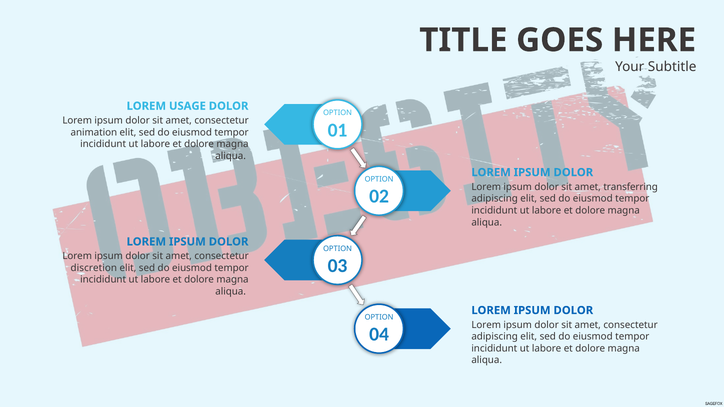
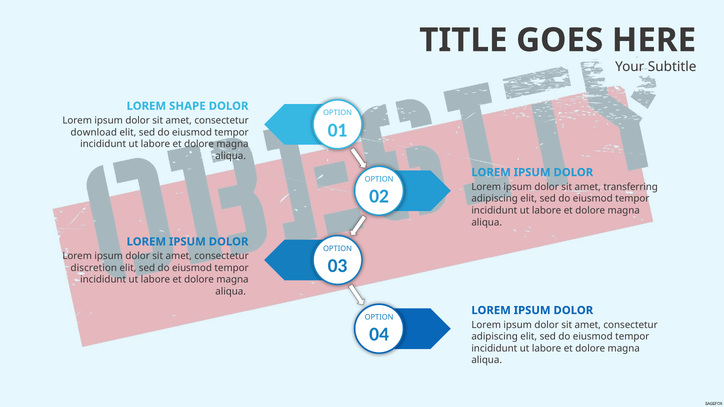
USAGE: USAGE -> SHAPE (187, 106)
animation: animation -> download (94, 132)
